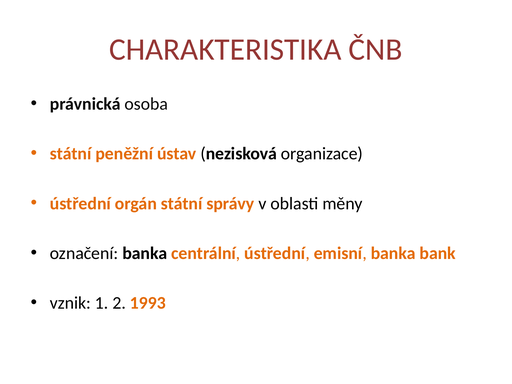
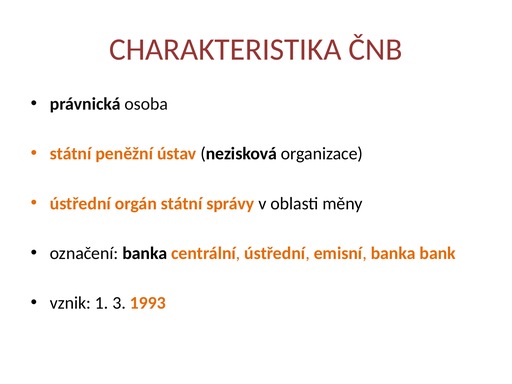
2: 2 -> 3 (119, 303)
